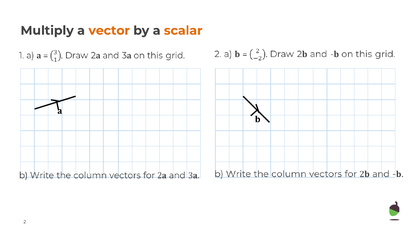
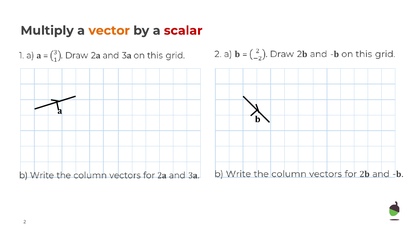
scalar colour: orange -> red (183, 31)
